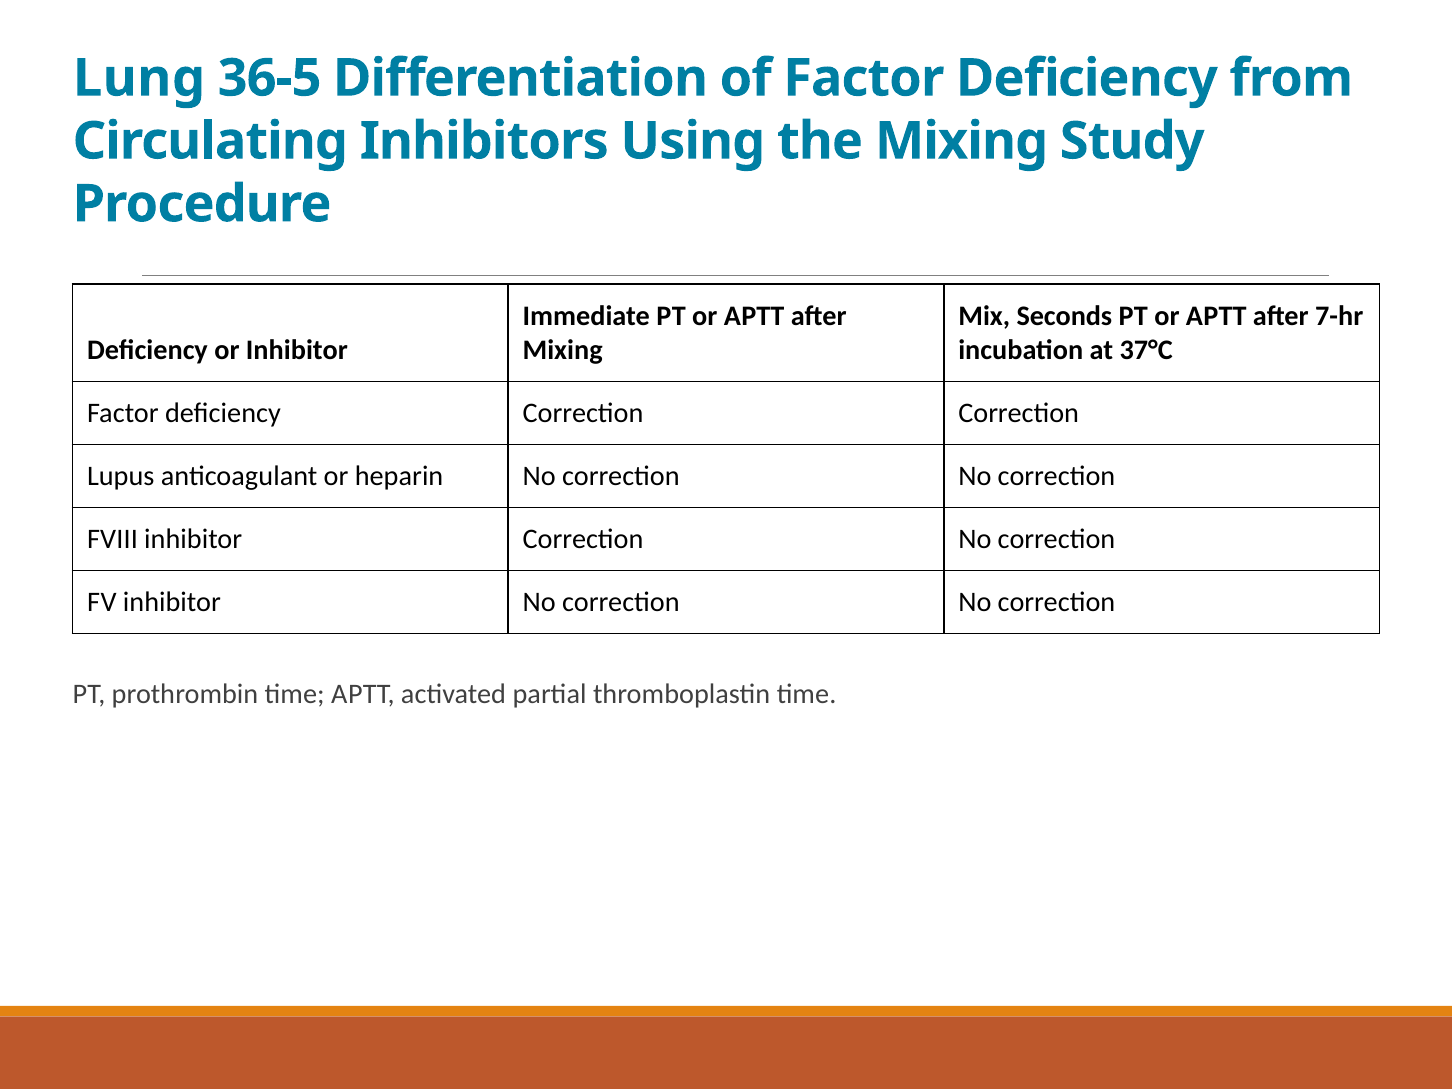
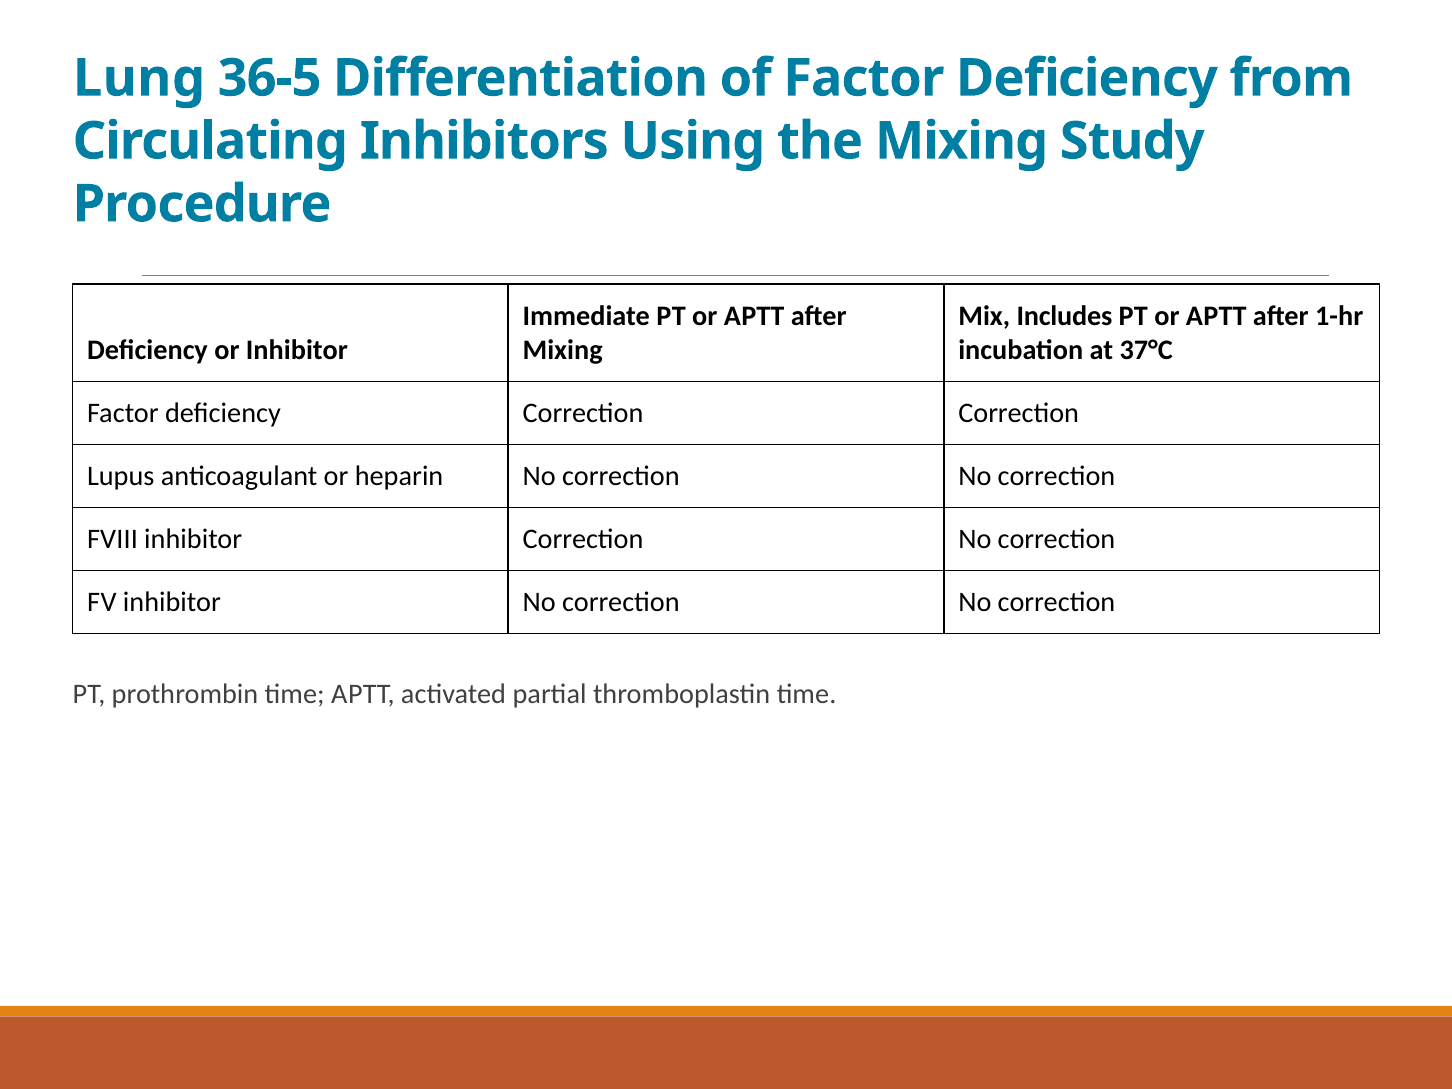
Seconds: Seconds -> Includes (1064, 316)
7-hr: 7-hr -> 1-hr (1339, 316)
